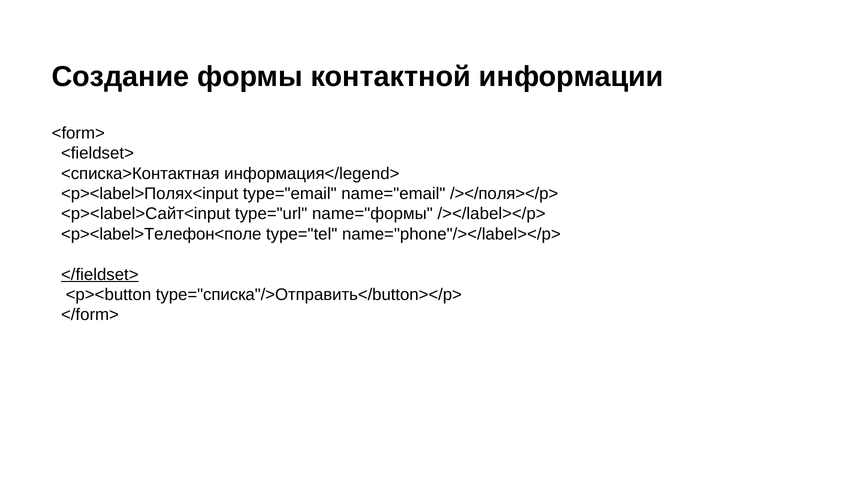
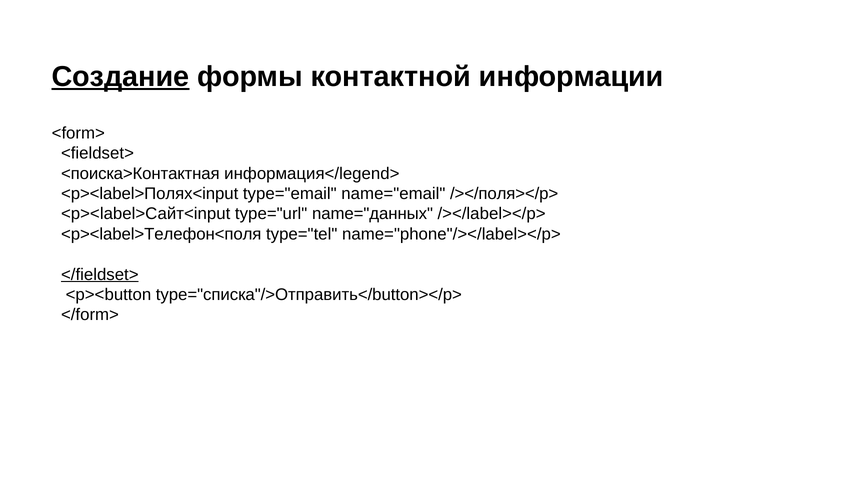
Создание underline: none -> present (121, 77)
<списка>Контактная: <списка>Контактная -> <поиска>Контактная (140, 174)
name="формы: name="формы -> name="данных (373, 214)
<p><label>Телефон<поле: <p><label>Телефон<поле -> <p><label>Телефон<поля (161, 234)
